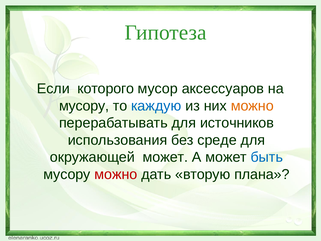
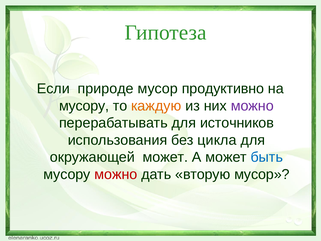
которого: которого -> природе (106, 89)
аксессуаров: аксессуаров -> продуктивно (223, 89)
каждую colour: blue -> orange (156, 106)
можно colour: orange -> purple (252, 106)
среде: среде -> цикла (217, 140)
вторую плана: плана -> мусор (262, 174)
